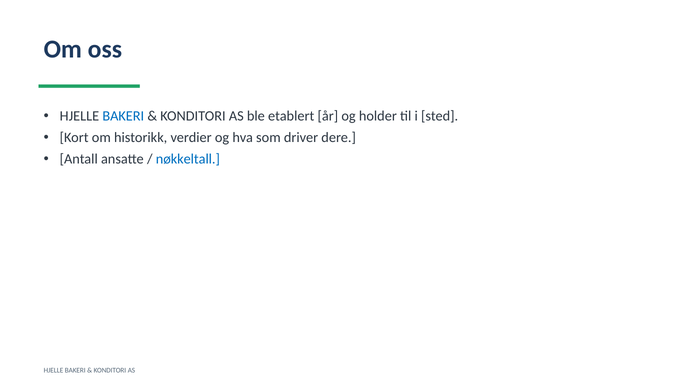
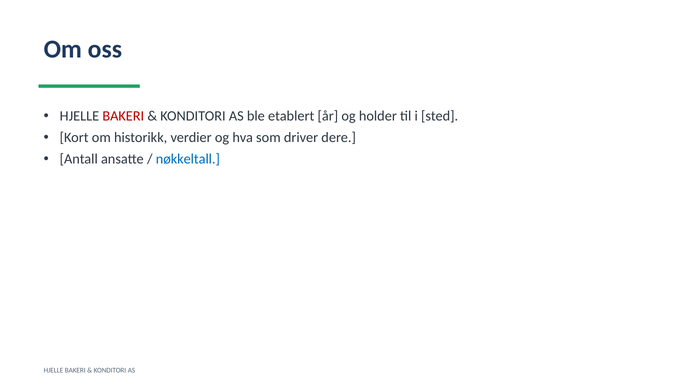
BAKERI colour: blue -> red (123, 116)
